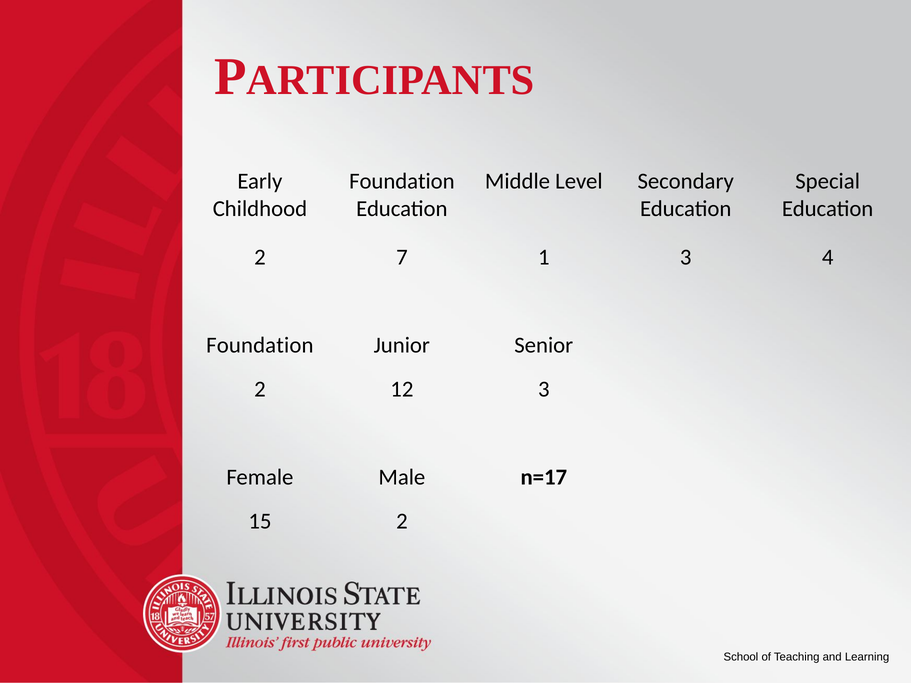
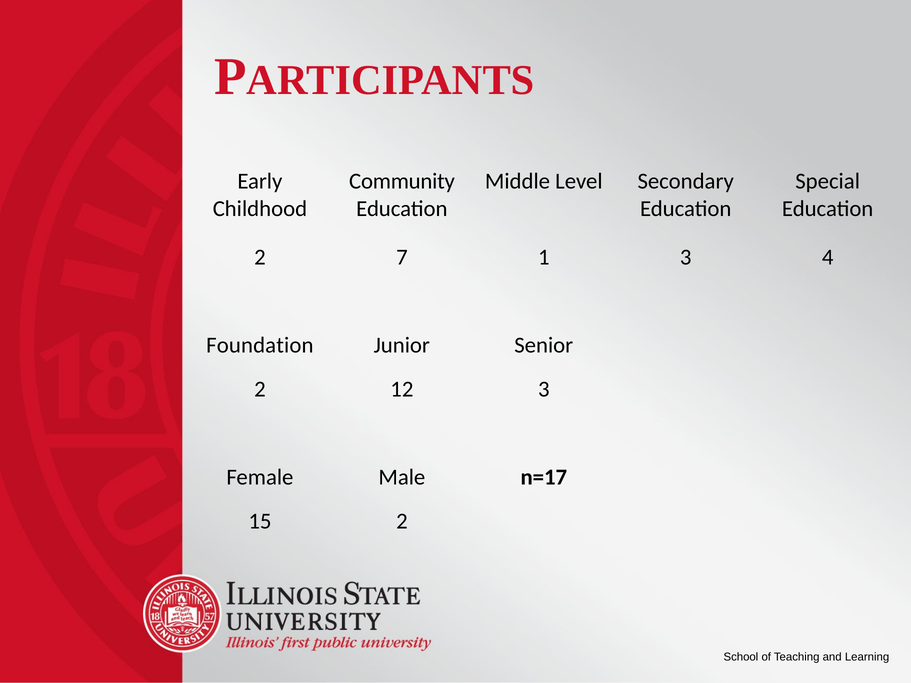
Foundation: Foundation -> Community (402, 181)
